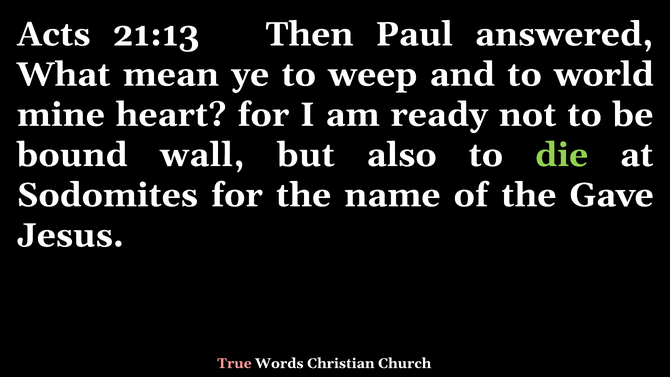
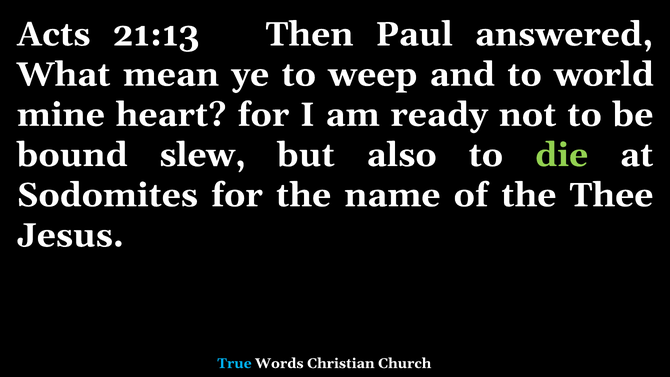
wall: wall -> slew (203, 155)
Gave: Gave -> Thee (611, 195)
True colour: pink -> light blue (235, 363)
